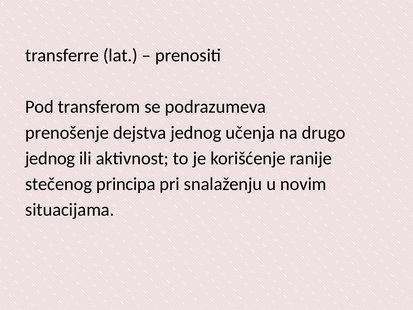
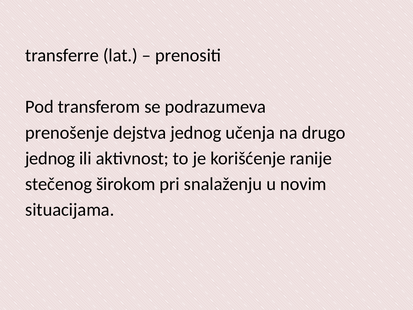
principa: principa -> širokom (126, 184)
